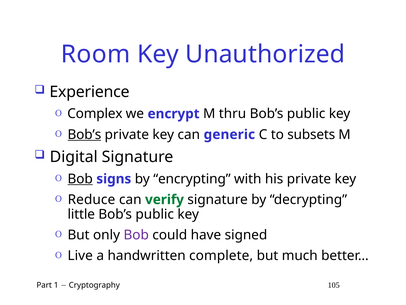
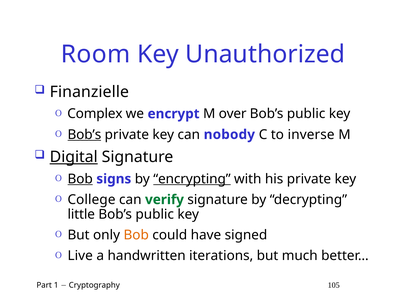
Experience: Experience -> Finanzielle (89, 92)
thru: thru -> over (233, 114)
generic: generic -> nobody (229, 134)
subsets: subsets -> inverse (311, 134)
Digital underline: none -> present (74, 157)
encrypting underline: none -> present (192, 179)
Reduce: Reduce -> College (91, 199)
Bob colour: purple -> orange (136, 235)
complete: complete -> iterations (221, 255)
